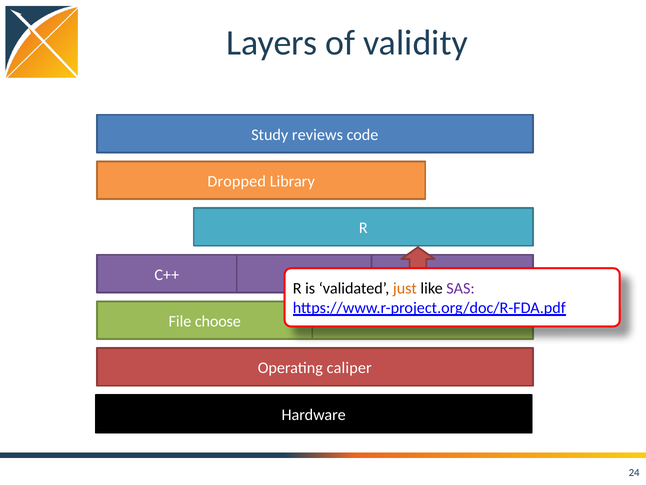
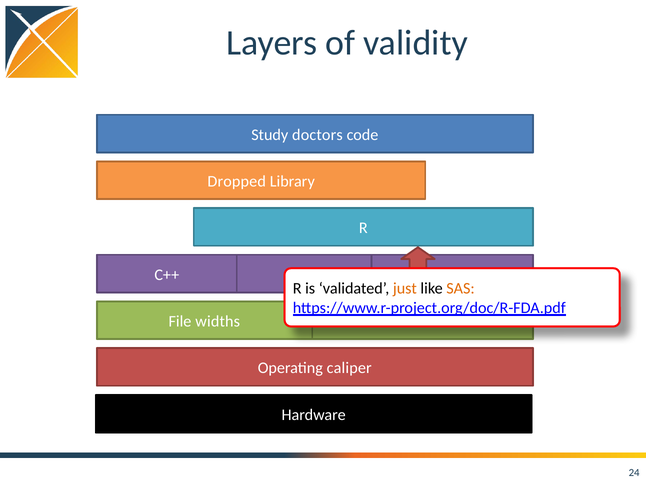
reviews: reviews -> doctors (317, 135)
SAS colour: purple -> orange (461, 288)
choose: choose -> widths (218, 321)
